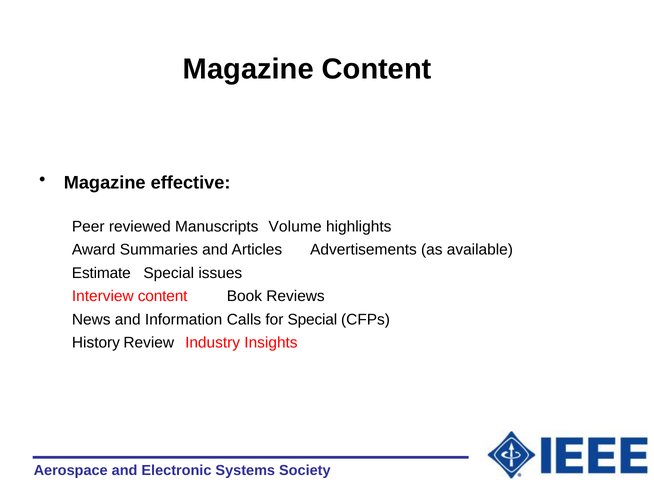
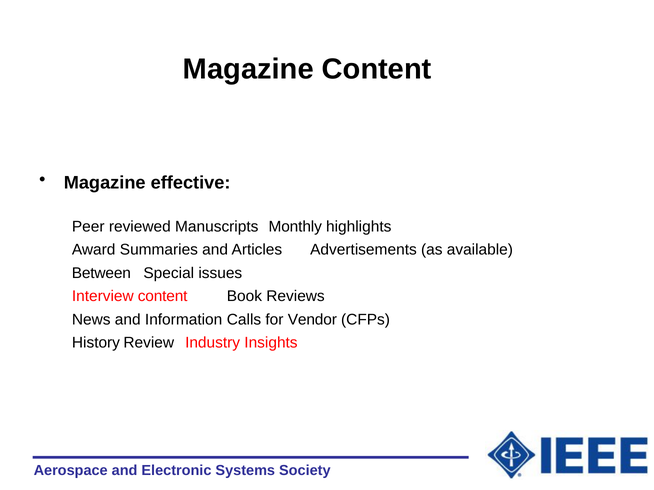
Volume: Volume -> Monthly (295, 227)
Estimate: Estimate -> Between (101, 273)
for Special: Special -> Vendor (312, 320)
